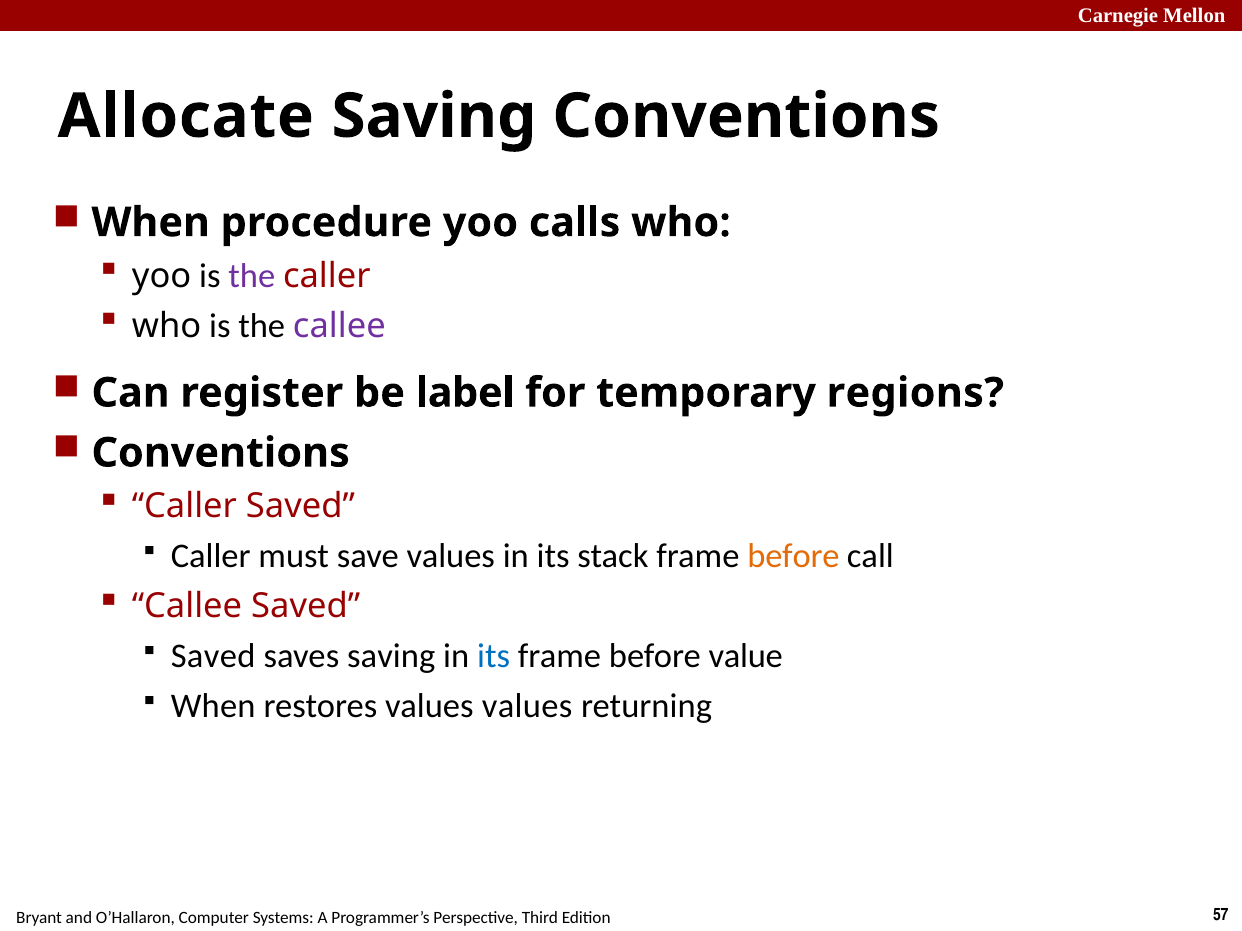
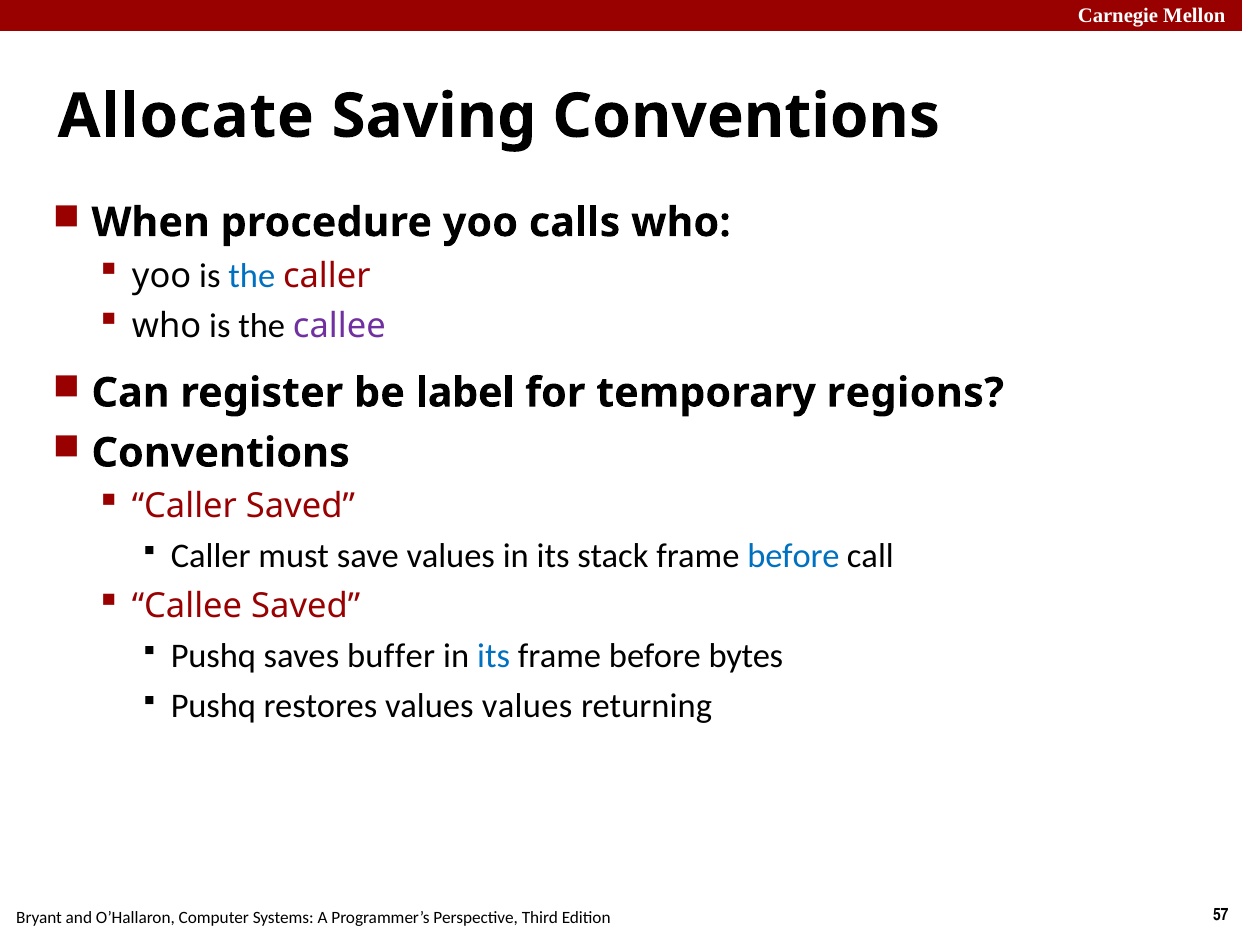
the colour: purple -> blue (252, 276)
before colour: orange -> blue (793, 557)
Saved: Saved -> Pushq (213, 657)
saves saving: saving -> buffer (391, 657)
value: value -> bytes (746, 657)
When: When -> Pushq (213, 707)
